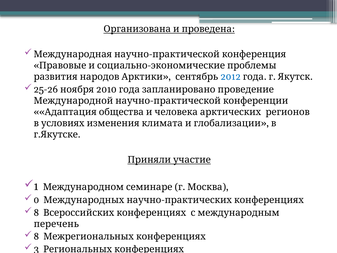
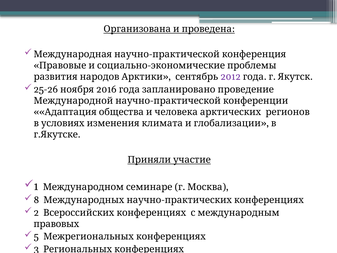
2012 colour: blue -> purple (231, 77)
2010: 2010 -> 2016 (106, 89)
0: 0 -> 8 (36, 200)
8: 8 -> 2 (36, 212)
перечень: перечень -> правовых (56, 224)
8: 8 -> 5 (36, 236)
